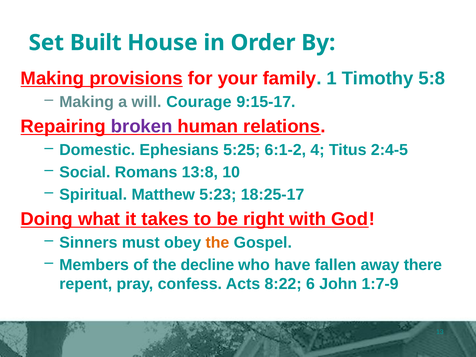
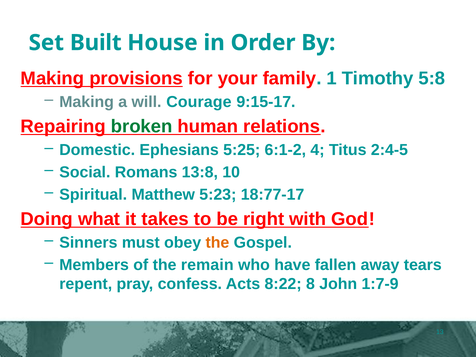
broken colour: purple -> green (142, 126)
18:25-17: 18:25-17 -> 18:77-17 (273, 194)
decline: decline -> remain (207, 265)
there: there -> tears (423, 265)
6: 6 -> 8 (310, 284)
